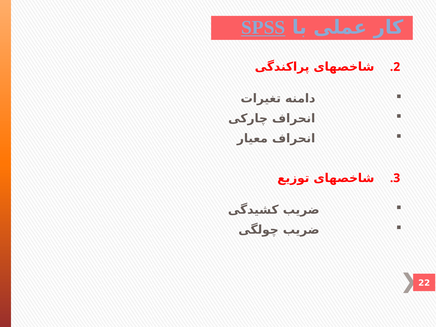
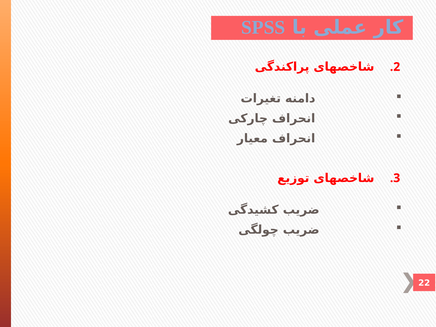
SPSS underline: present -> none (263, 27)
